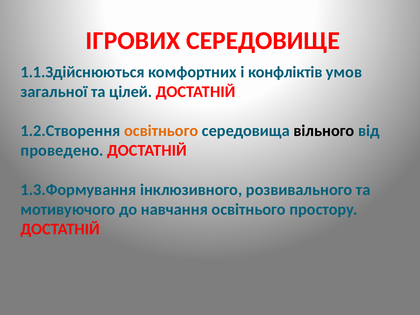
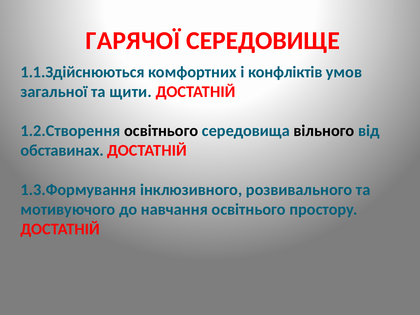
ІГРОВИХ: ІГРОВИХ -> ГАРЯЧОЇ (133, 41)
цілей: цілей -> щити (131, 92)
освітнього colour: orange -> black (161, 131)
проведено: проведено -> обставинах (62, 151)
